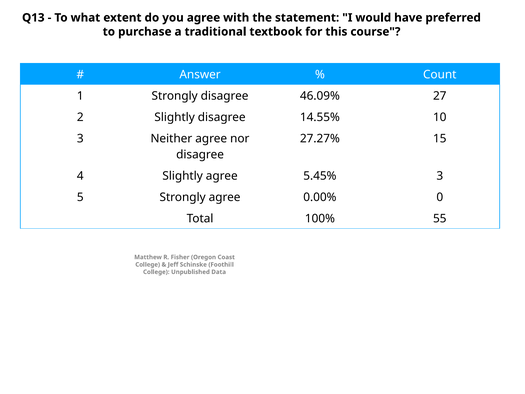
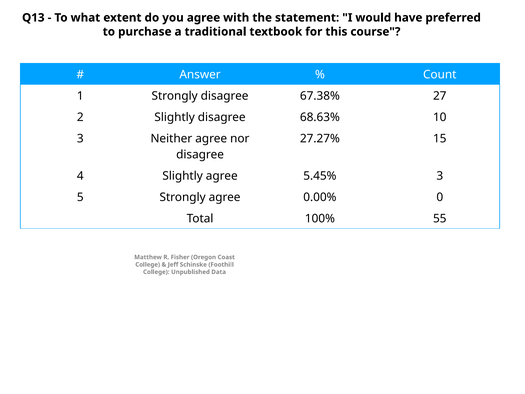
46.09%: 46.09% -> 67.38% (320, 96)
14.55%: 14.55% -> 68.63% (320, 117)
